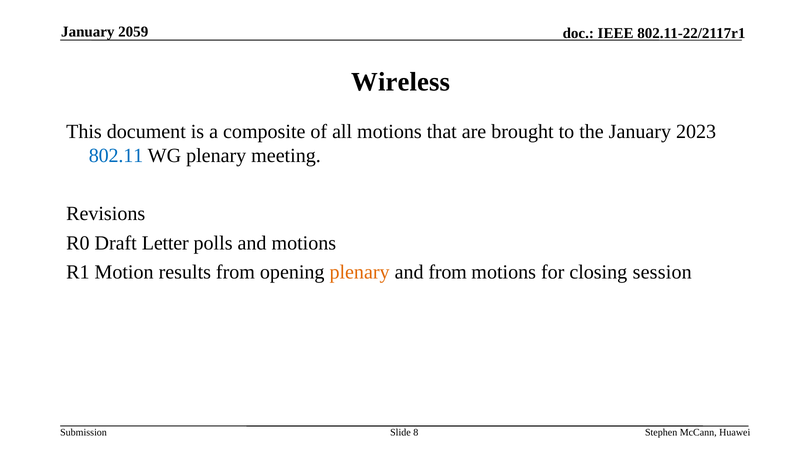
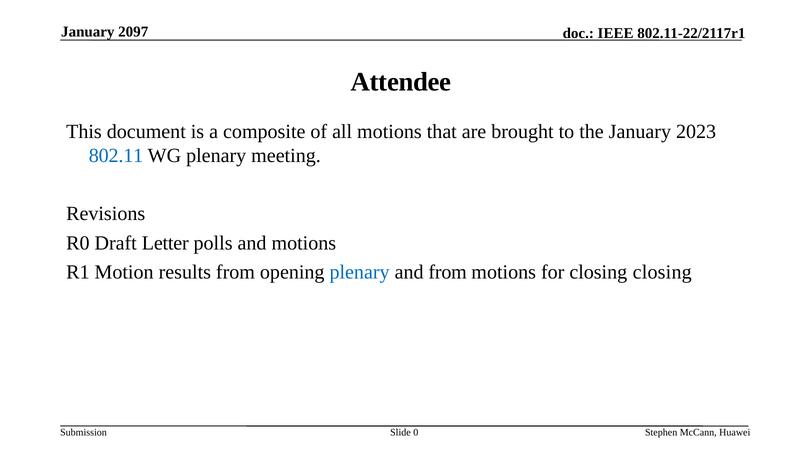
2059: 2059 -> 2097 (133, 32)
Wireless: Wireless -> Attendee (401, 82)
plenary colour: orange -> blue (360, 272)
closing session: session -> closing (662, 272)
8: 8 -> 0 (416, 433)
